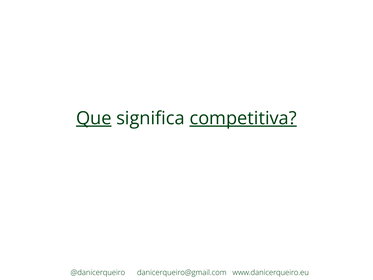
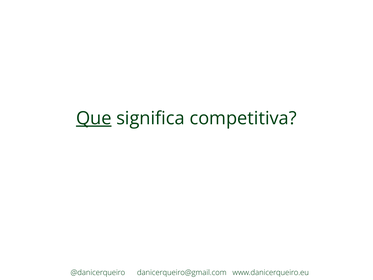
competitiva underline: present -> none (243, 118)
